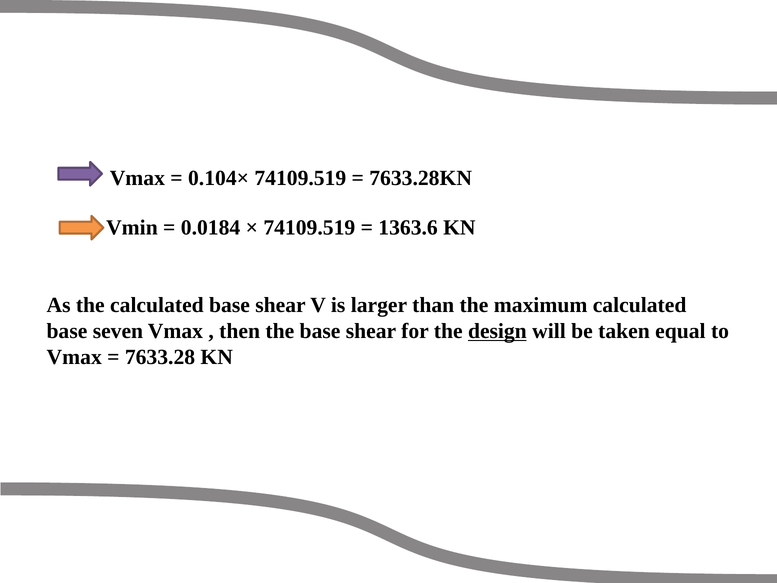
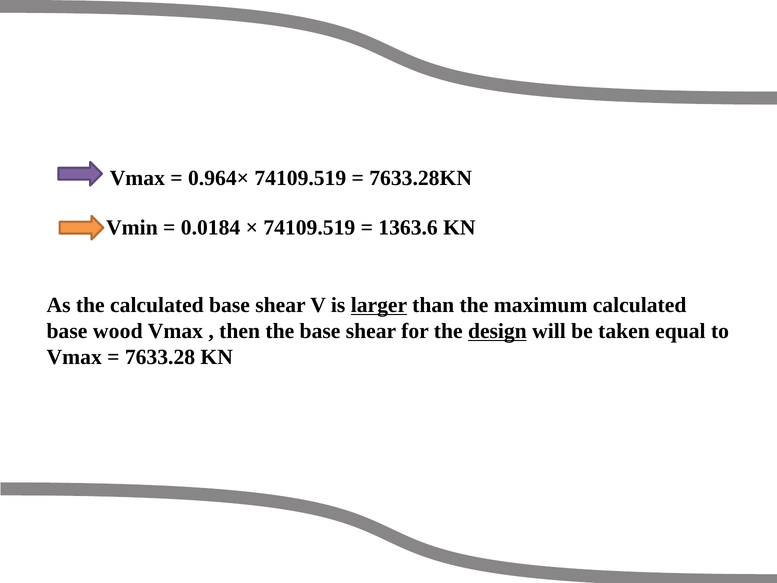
0.104×: 0.104× -> 0.964× (219, 178)
larger underline: none -> present (379, 305)
seven: seven -> wood (118, 331)
